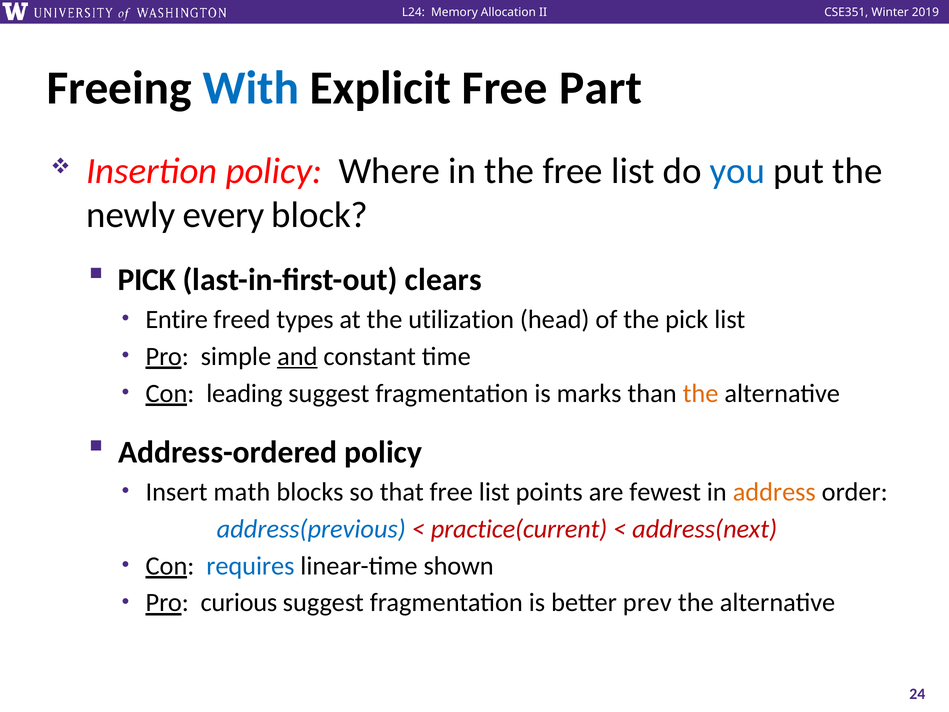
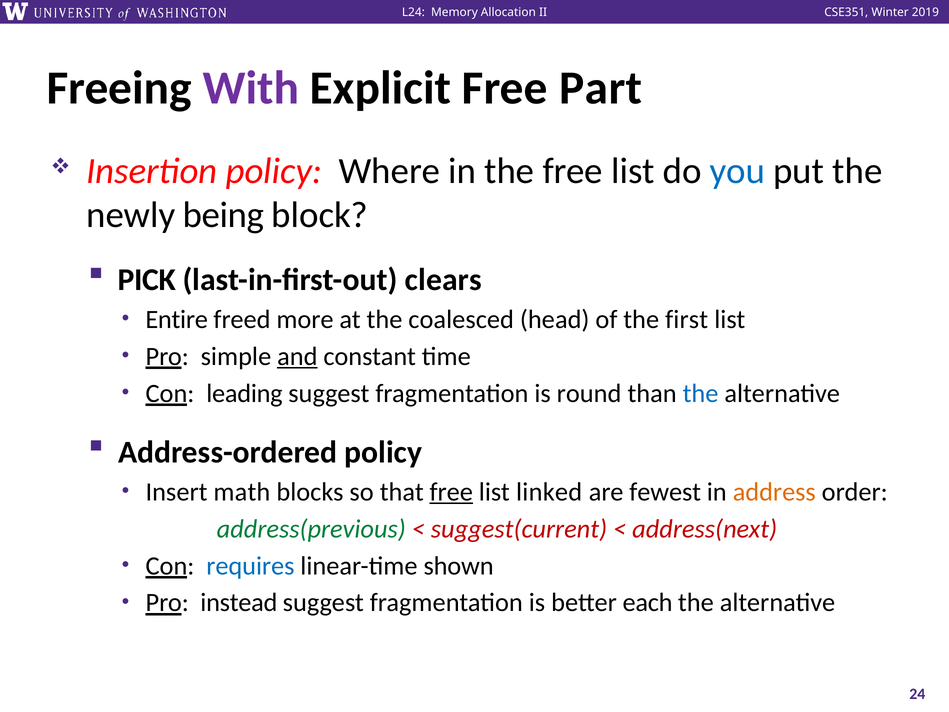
With colour: blue -> purple (251, 88)
every: every -> being (223, 215)
types: types -> more (305, 319)
utilization: utilization -> coalesced (461, 319)
the pick: pick -> first (687, 319)
marks: marks -> round (589, 393)
the colour: orange -> blue (701, 393)
free underline: none -> present (451, 492)
points: points -> linked (549, 492)
address(previous colour: blue -> green (311, 529)
practice(current: practice(current -> suggest(current (519, 529)
curious: curious -> instead (239, 603)
prev: prev -> each (648, 603)
